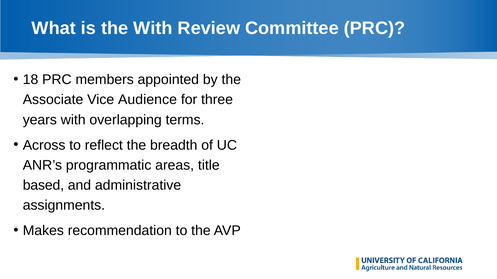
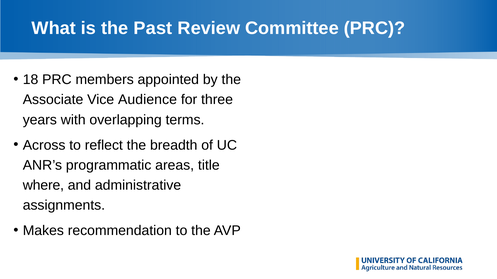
the With: With -> Past (153, 28)
based: based -> where (43, 186)
